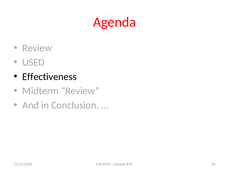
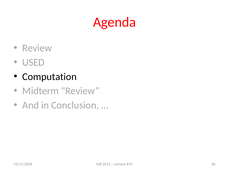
Effectiveness: Effectiveness -> Computation (50, 77)
